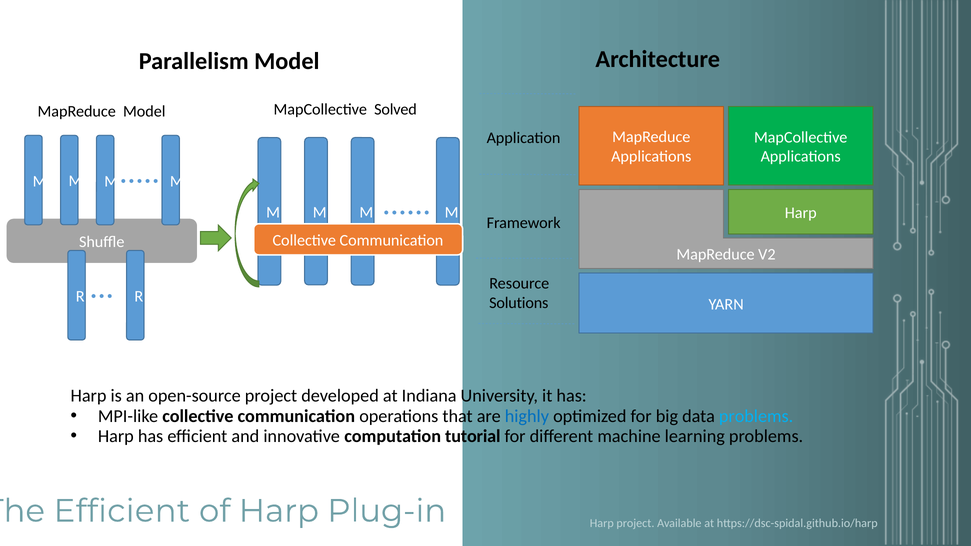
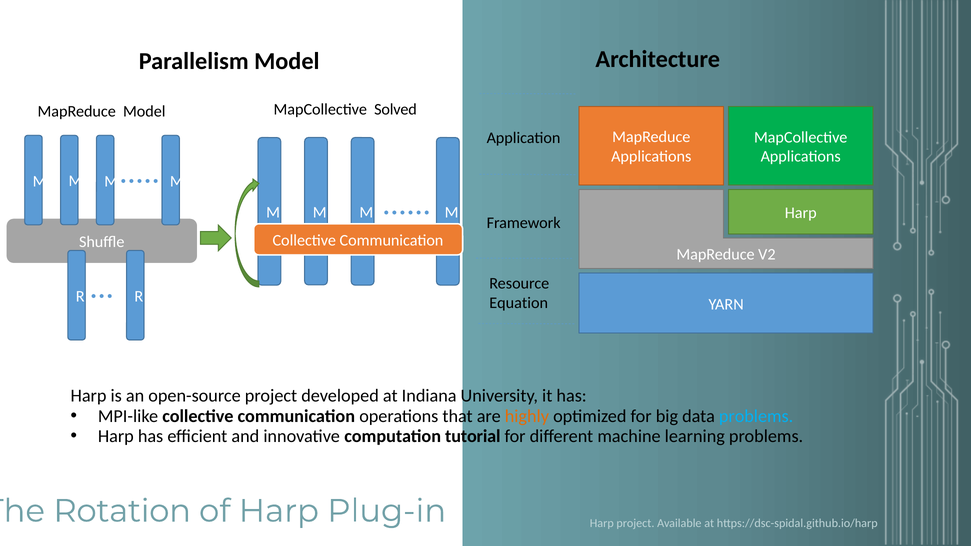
Solutions: Solutions -> Equation (519, 303)
highly colour: blue -> orange (527, 416)
Efficient: Efficient -> Rotation (122, 511)
